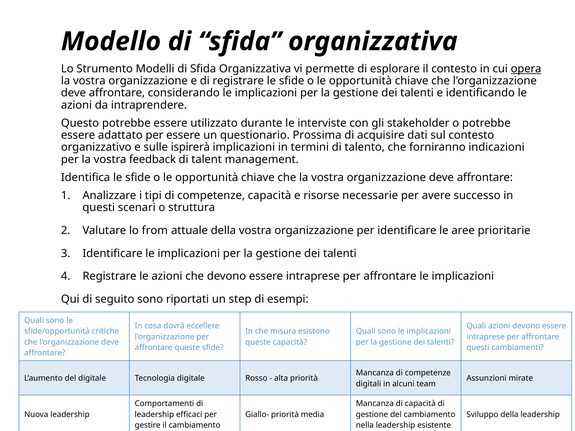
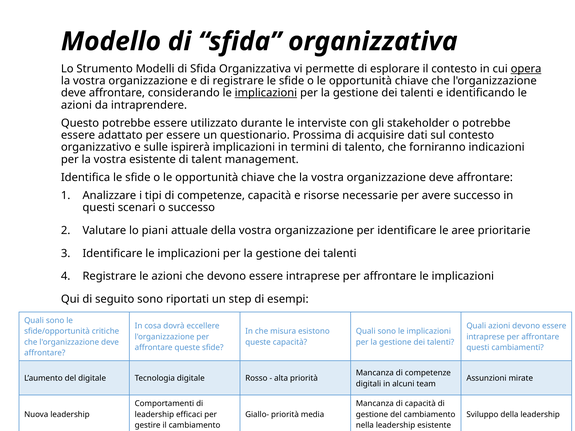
implicazioni underline: none -> present (266, 93)
vostra feedback: feedback -> esistente (153, 159)
o struttura: struttura -> successo (192, 208)
from: from -> piani (155, 231)
